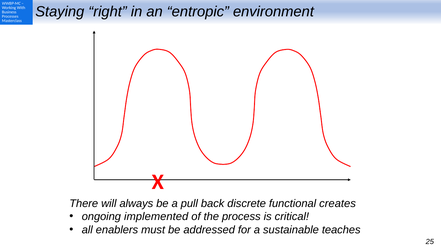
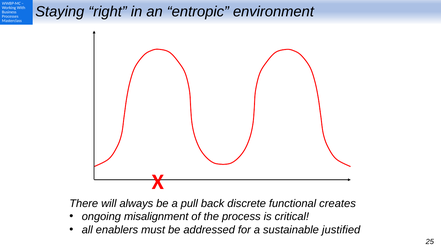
implemented: implemented -> misalignment (156, 217)
teaches: teaches -> justified (341, 230)
